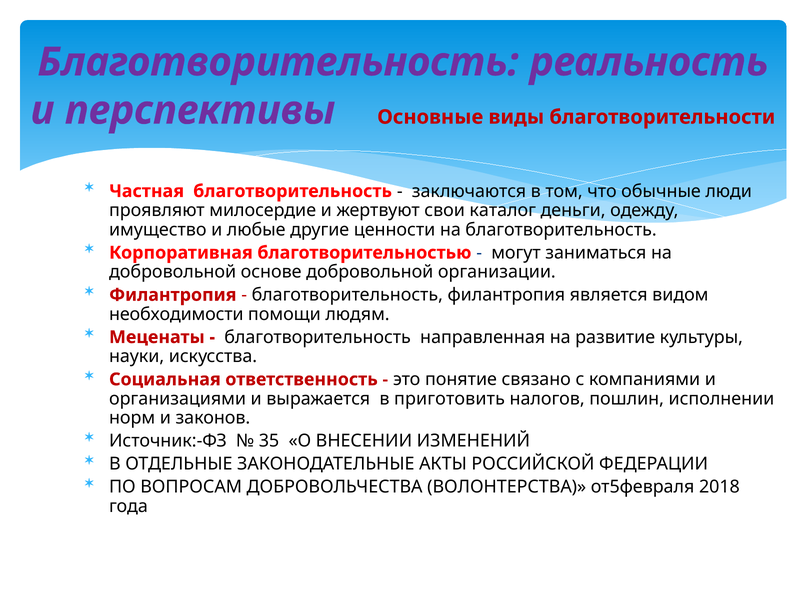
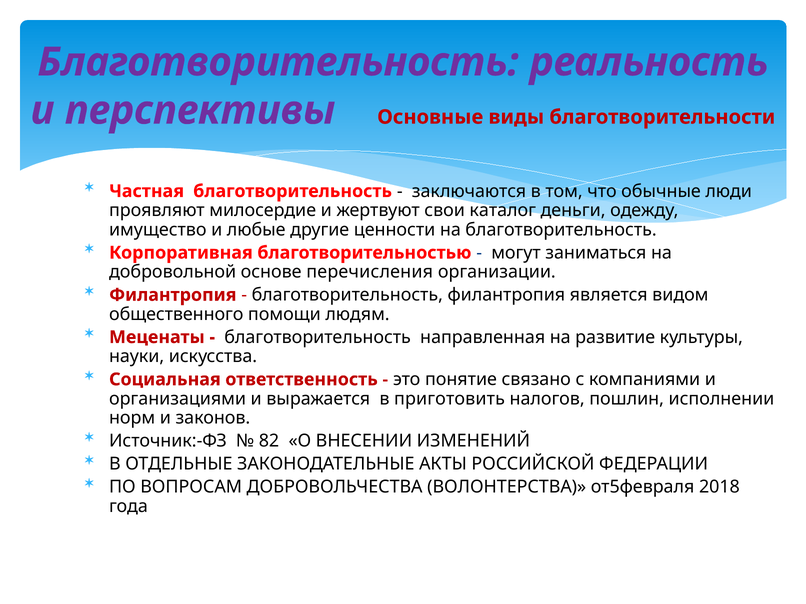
основе добровольной: добровольной -> перечисления (370, 272)
необходимости: необходимости -> общественного (176, 315)
35: 35 -> 82 (269, 441)
